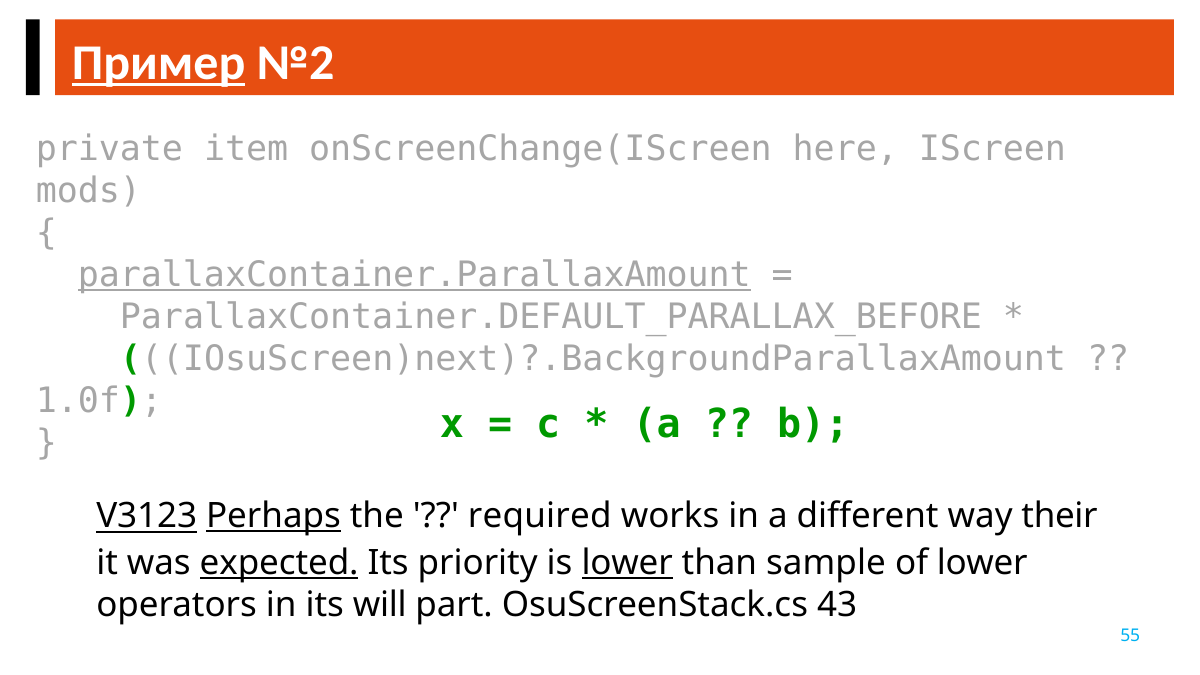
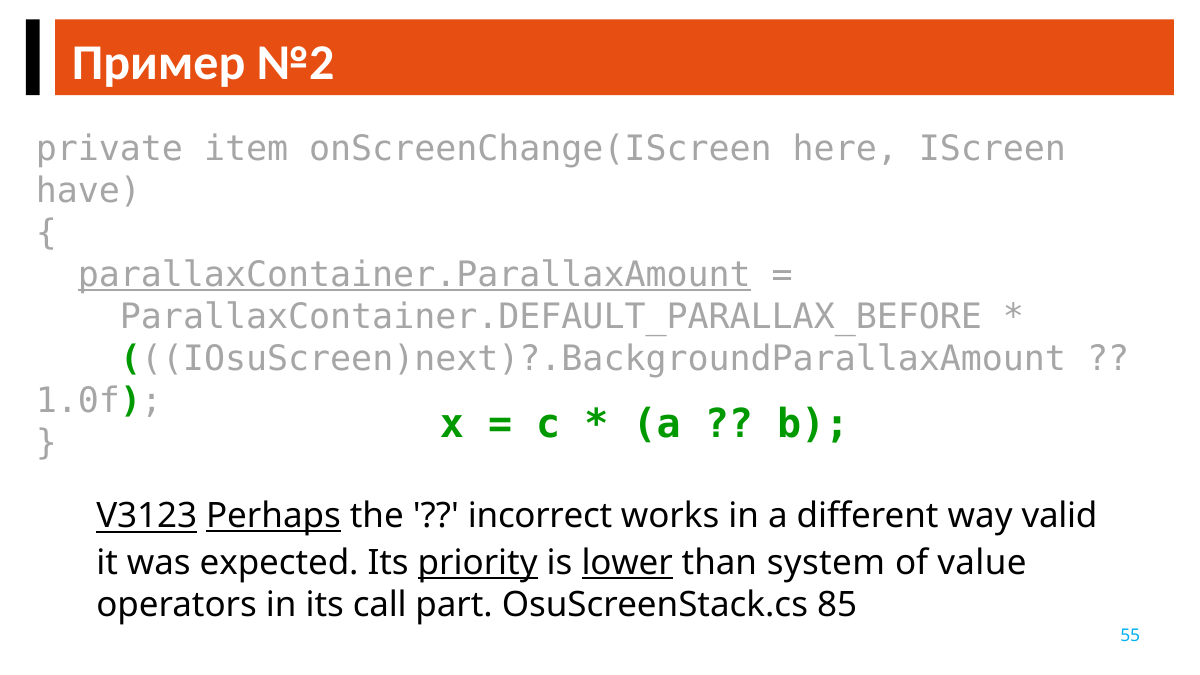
Пример underline: present -> none (159, 63)
mods: mods -> have (88, 191)
required: required -> incorrect (540, 516)
their: their -> valid (1060, 516)
expected underline: present -> none (279, 563)
priority underline: none -> present (478, 563)
sample: sample -> system (826, 563)
of lower: lower -> value (982, 563)
will: will -> call (380, 605)
43: 43 -> 85 (837, 605)
